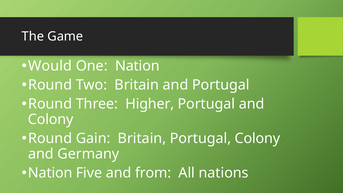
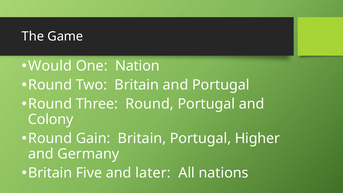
Three Higher: Higher -> Round (150, 104)
Portugal Colony: Colony -> Higher (257, 138)
Nation: Nation -> Britain (50, 173)
from: from -> later (153, 173)
